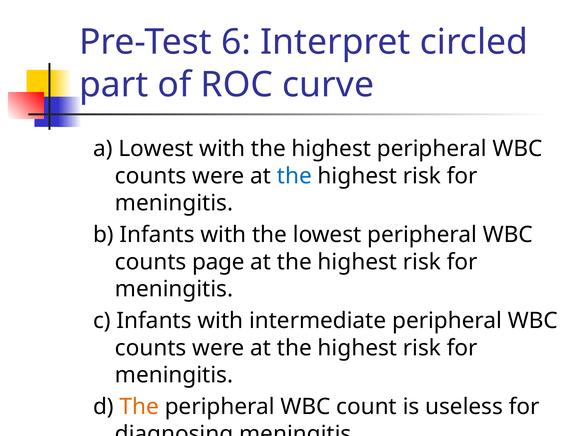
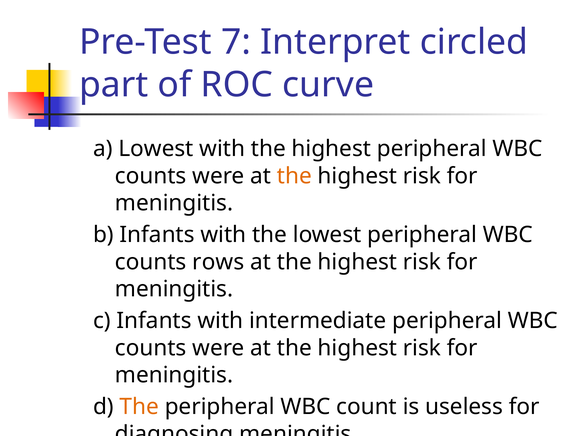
6: 6 -> 7 (236, 42)
the colour: blue -> orange (294, 176)
page: page -> rows (218, 262)
